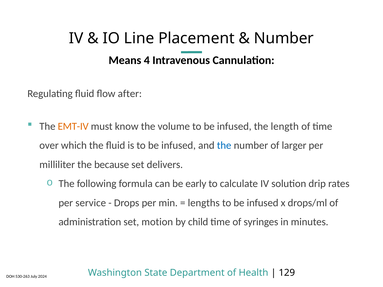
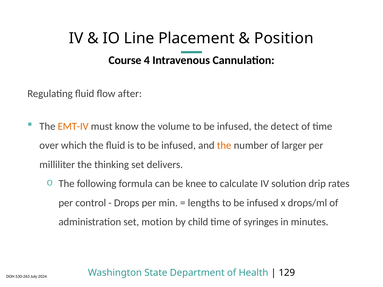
Number: Number -> Position (284, 38)
Means: Means -> Course (125, 60)
length: length -> detect (285, 126)
the colour: blue -> orange (224, 146)
because: because -> thinking (112, 165)
early: early -> knee (196, 184)
service: service -> control (91, 203)
